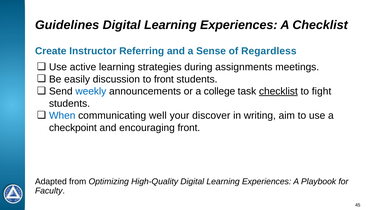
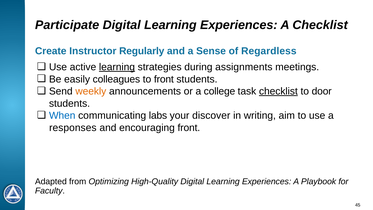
Guidelines: Guidelines -> Participate (67, 25)
Referring: Referring -> Regularly (142, 51)
learning underline: none -> present (117, 67)
discussion: discussion -> colleagues (116, 79)
weekly colour: blue -> orange (91, 91)
fight: fight -> door (322, 91)
well: well -> labs (158, 115)
checkpoint: checkpoint -> responses (73, 128)
